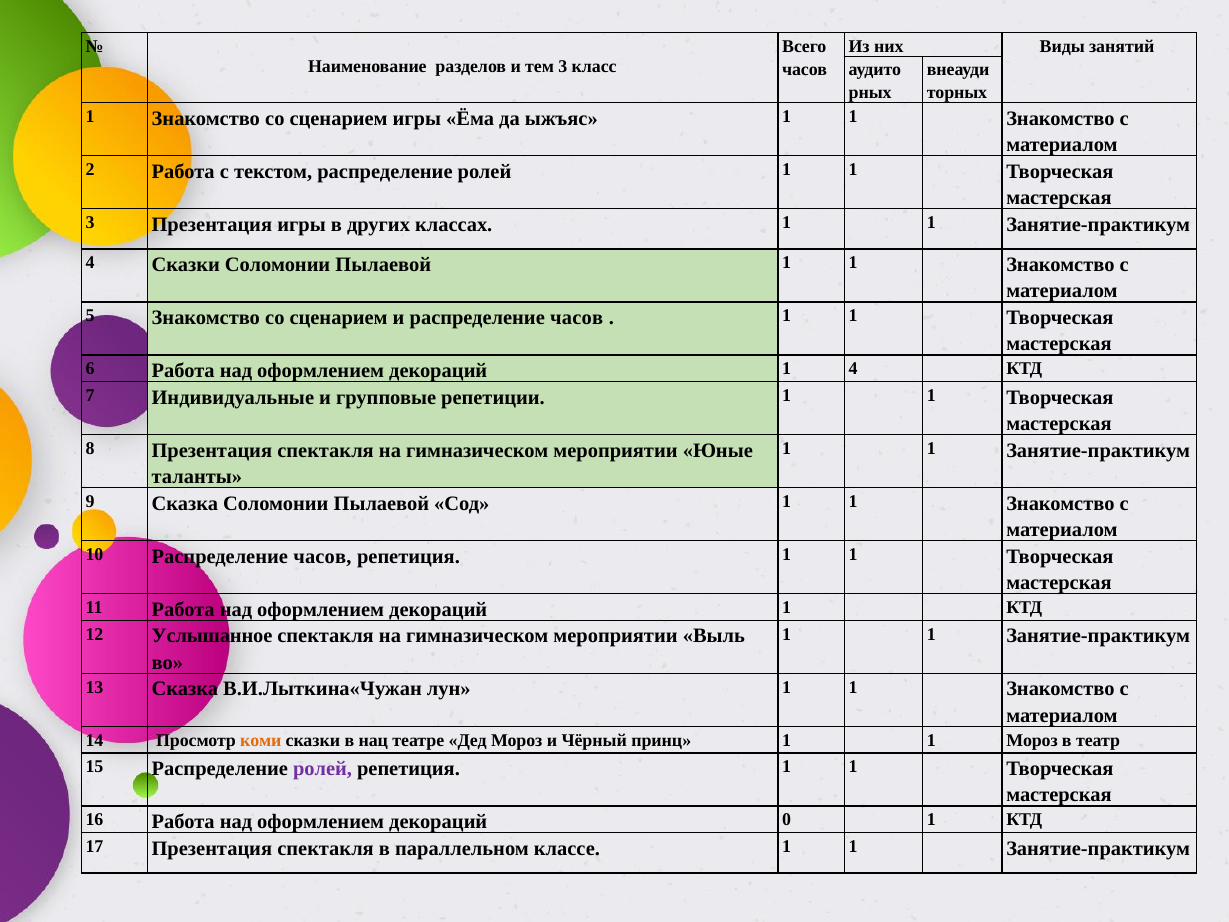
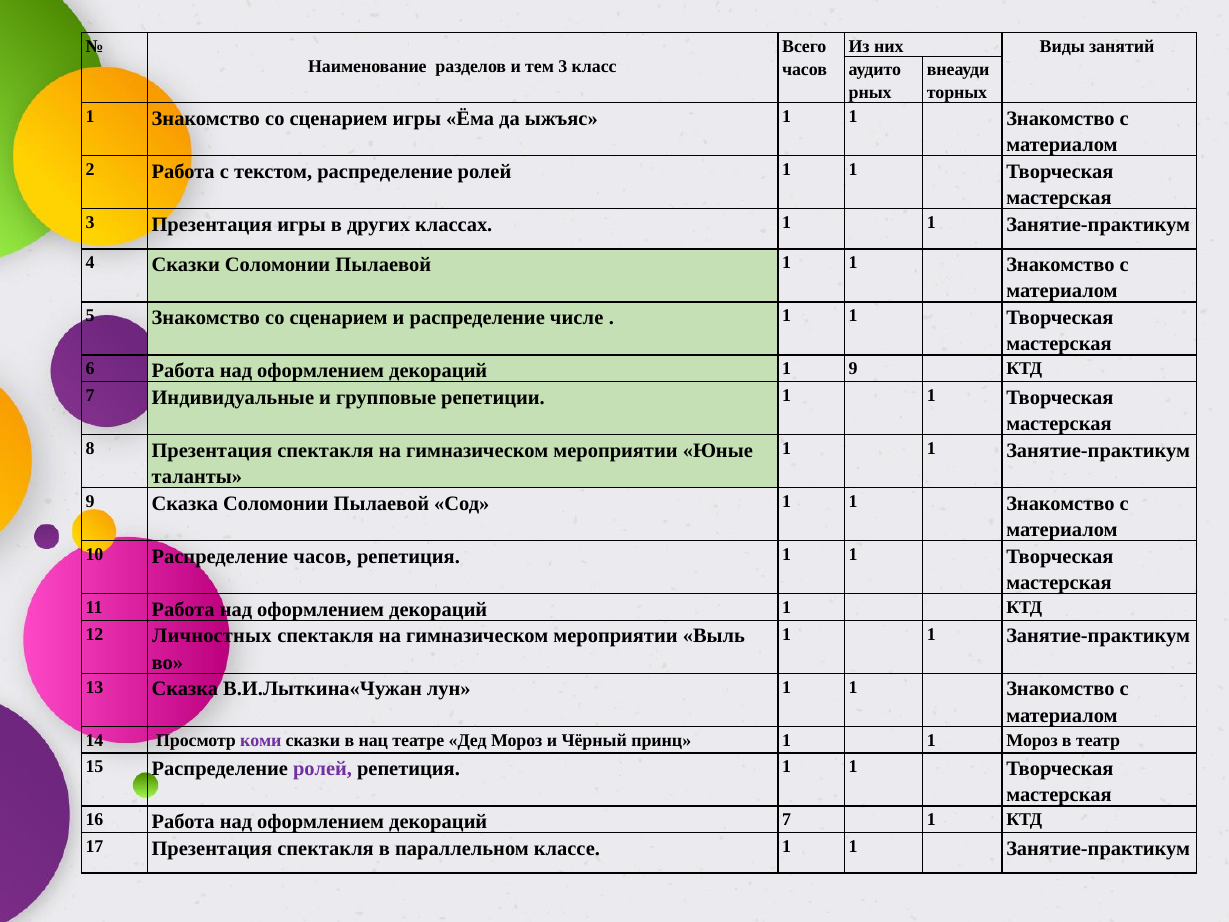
и распределение часов: часов -> числе (577, 317)
1 4: 4 -> 9 (853, 368)
Услышанное: Услышанное -> Личностных (212, 636)
коми colour: orange -> purple (261, 740)
декораций 0: 0 -> 7 (787, 819)
